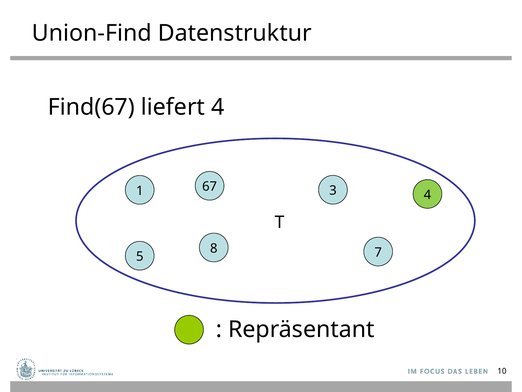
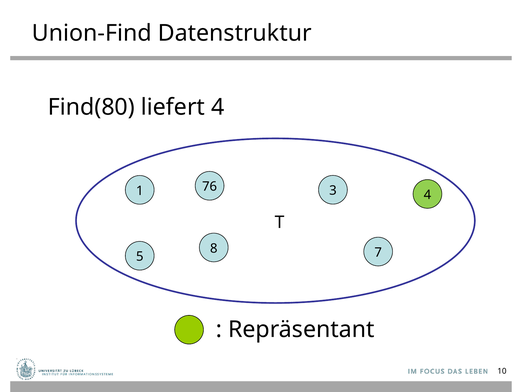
Find(67: Find(67 -> Find(80 (91, 107)
67: 67 -> 76 (210, 186)
